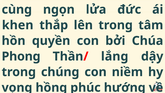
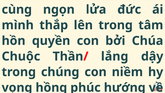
khen: khen -> mình (18, 25)
Phong: Phong -> Chuộc (21, 56)
